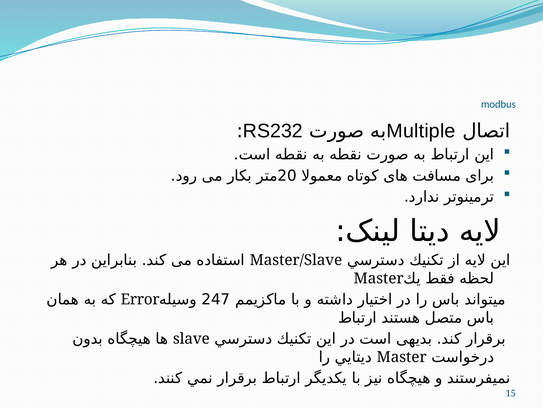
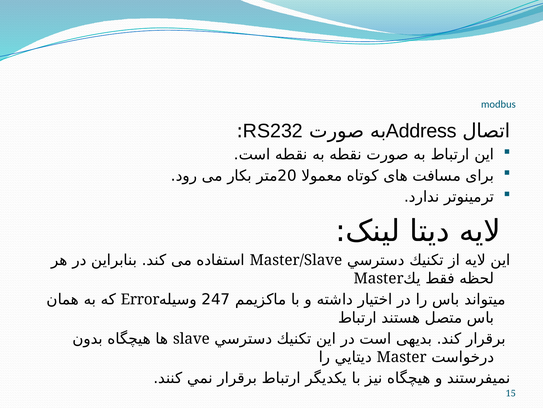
Multiple: Multiple -> Address (421, 131)
